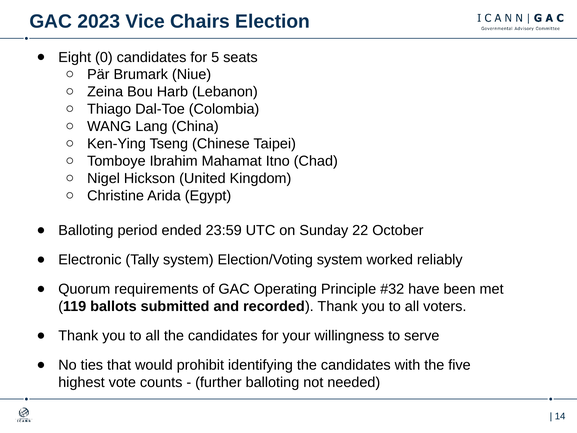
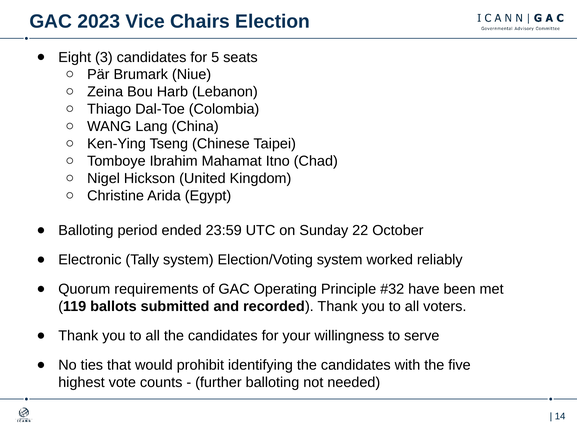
0: 0 -> 3 (104, 57)
